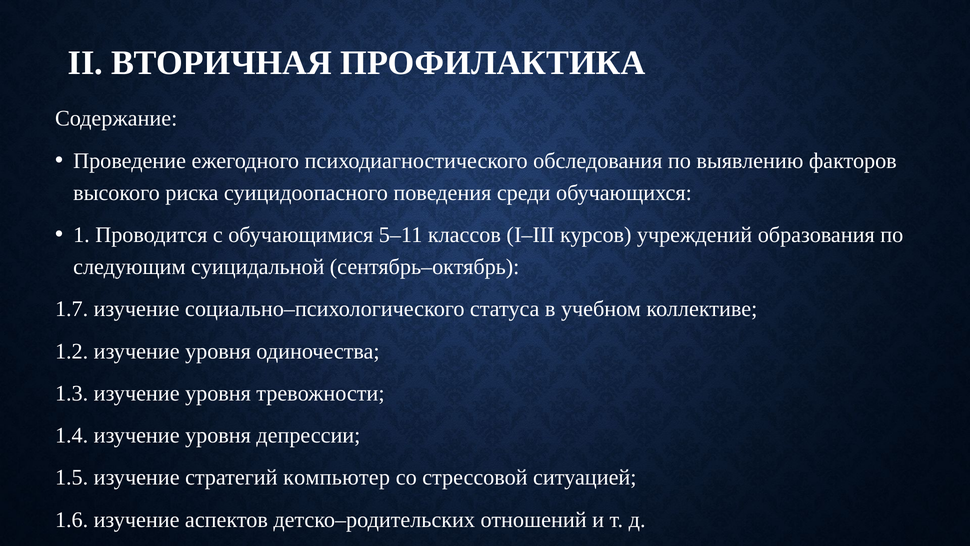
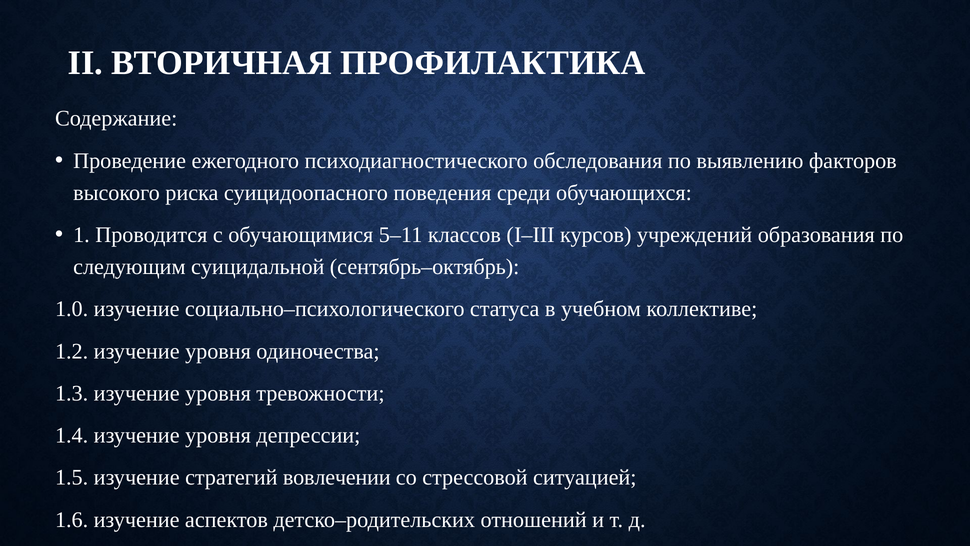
1.7: 1.7 -> 1.0 (72, 309)
компьютер: компьютер -> вовлечении (337, 477)
